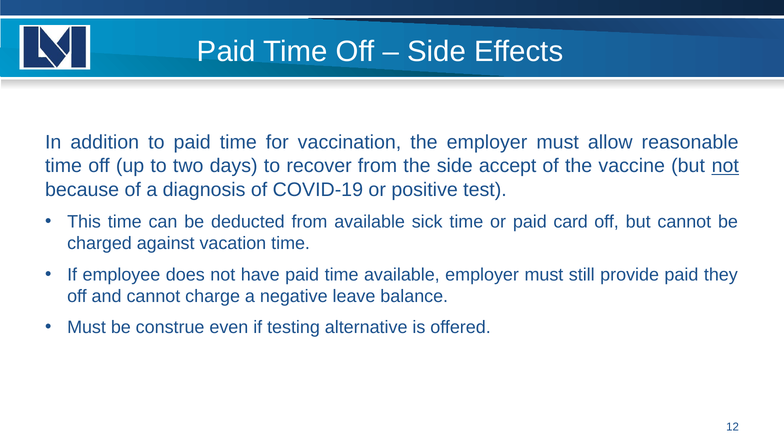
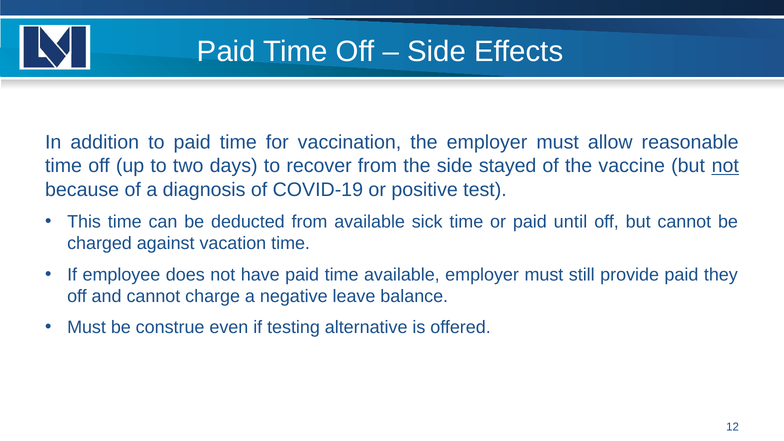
accept: accept -> stayed (508, 166)
card: card -> until (570, 222)
